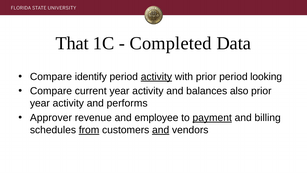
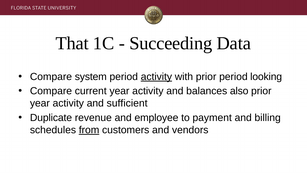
Completed: Completed -> Succeeding (171, 43)
identify: identify -> system (91, 77)
performs: performs -> sufficient (127, 103)
Approver: Approver -> Duplicate (51, 117)
payment underline: present -> none (212, 117)
and underline: present -> none (161, 130)
